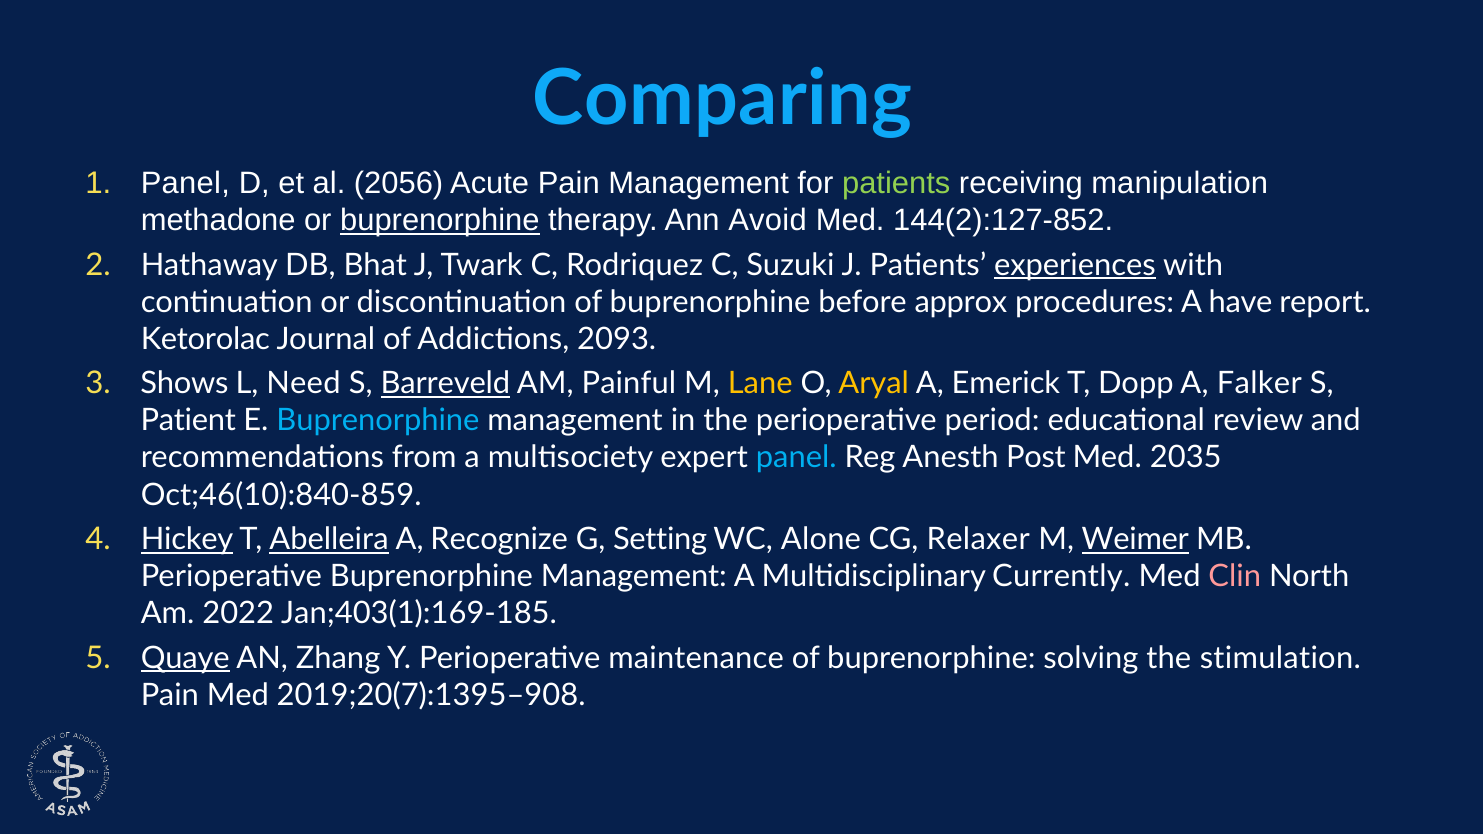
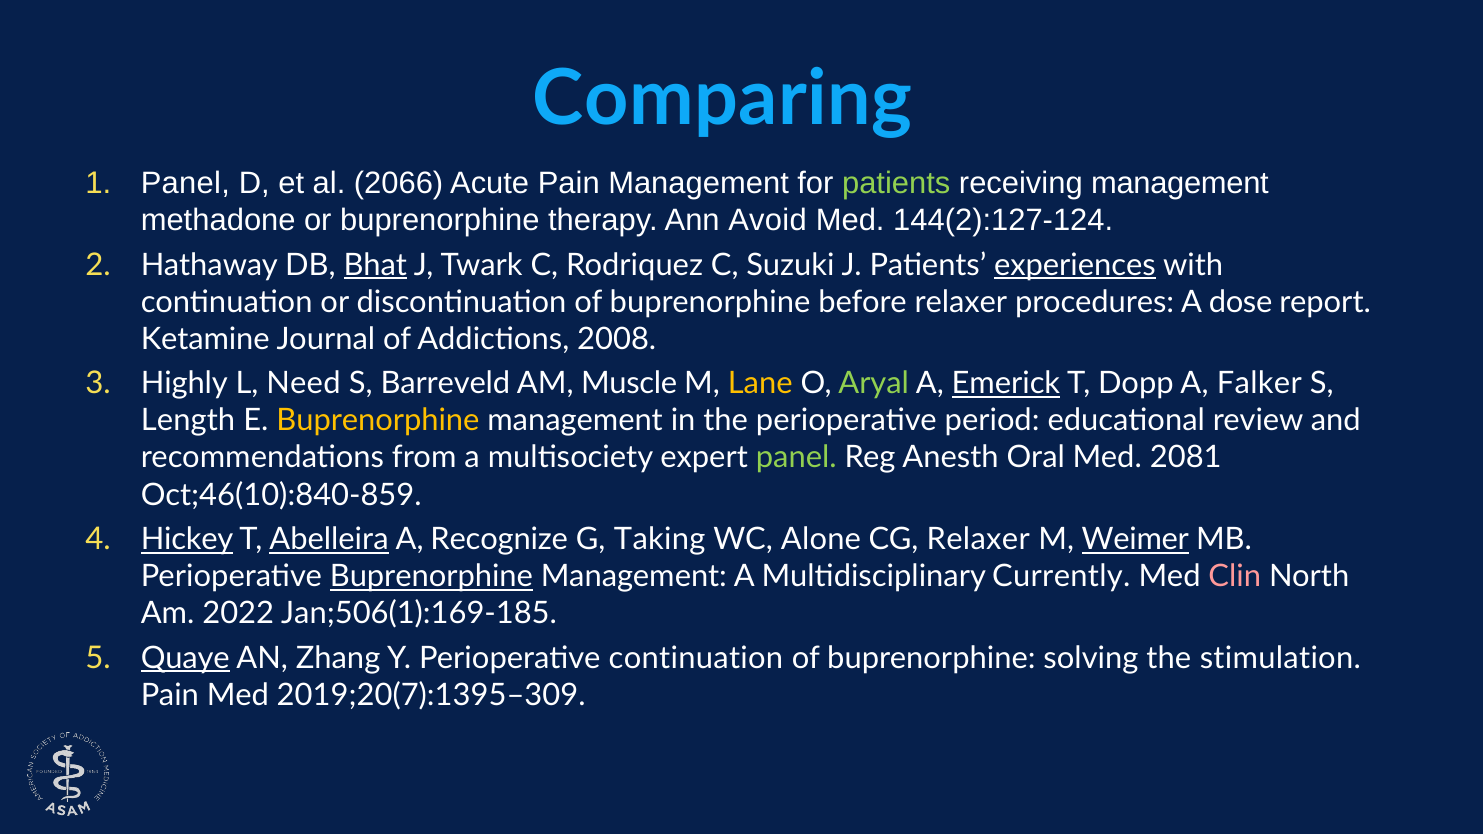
2056: 2056 -> 2066 (399, 183)
receiving manipulation: manipulation -> management (1180, 183)
buprenorphine underline: present -> none (440, 221)
144(2):127-852: 144(2):127-852 -> 144(2):127-124 (1003, 221)
Bhat underline: none -> present (375, 265)
before approx: approx -> relaxer (961, 302)
have: have -> dose (1241, 302)
Ketorolac: Ketorolac -> Ketamine (205, 339)
2093: 2093 -> 2008 (617, 339)
Shows: Shows -> Highly (184, 384)
Barreveld underline: present -> none (445, 384)
Painful: Painful -> Muscle (629, 384)
Aryal colour: yellow -> light green (874, 384)
Emerick underline: none -> present (1006, 384)
Patient: Patient -> Length (188, 421)
Buprenorphine colour: light blue -> yellow (378, 421)
panel colour: light blue -> light green (796, 458)
Post: Post -> Oral (1036, 458)
2035: 2035 -> 2081 (1186, 458)
Setting: Setting -> Taking (660, 539)
Buprenorphine underline: none -> present (431, 577)
Jan;403(1):169-185: Jan;403(1):169-185 -> Jan;506(1):169-185 (419, 614)
Perioperative maintenance: maintenance -> continuation (696, 658)
2019;20(7):1395–908: 2019;20(7):1395–908 -> 2019;20(7):1395–309 (431, 695)
